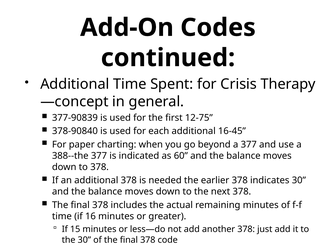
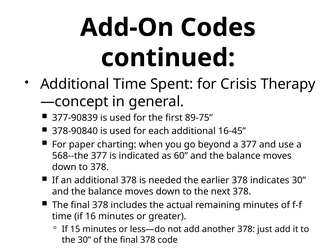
12-75: 12-75 -> 89-75 (199, 118)
388--the: 388--the -> 568--the (70, 156)
